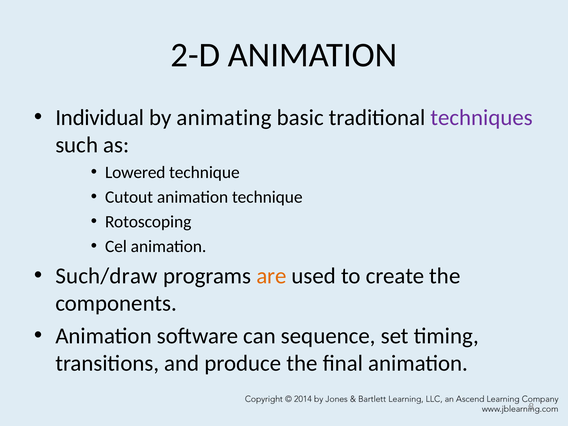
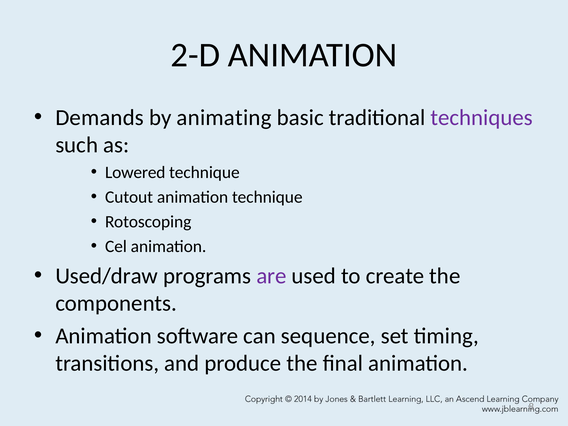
Individual: Individual -> Demands (100, 118)
Such/draw: Such/draw -> Used/draw (107, 276)
are colour: orange -> purple (271, 276)
